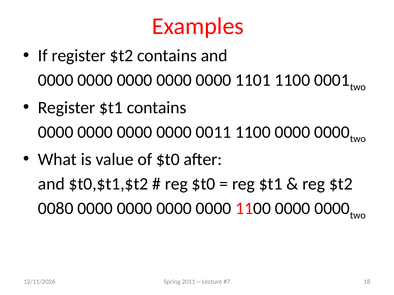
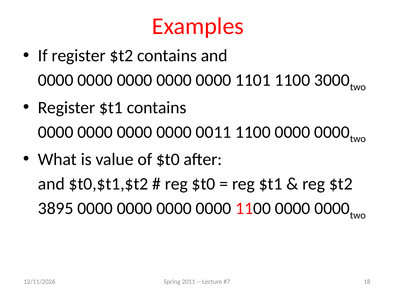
0001: 0001 -> 3000 (332, 80)
0080: 0080 -> 3895 (56, 209)
